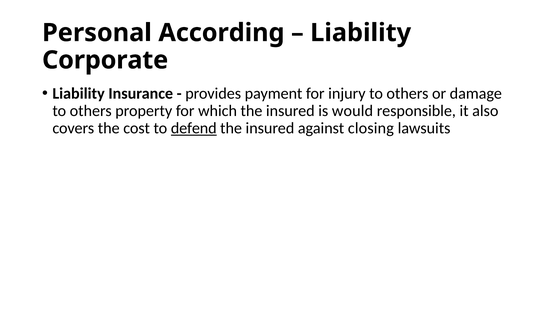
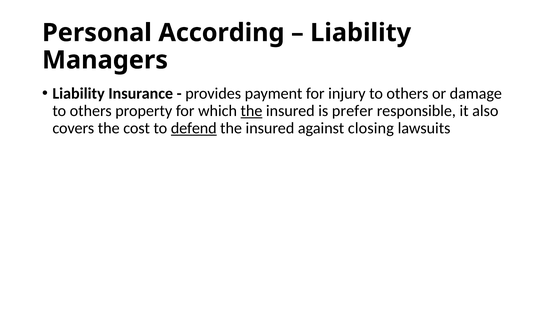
Corporate: Corporate -> Managers (105, 60)
the underline: none -> present (251, 111)
would: would -> prefer (352, 111)
